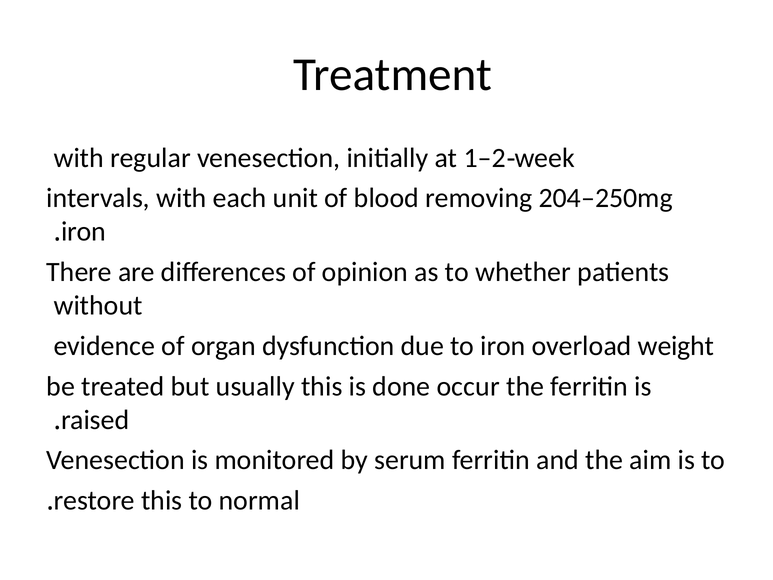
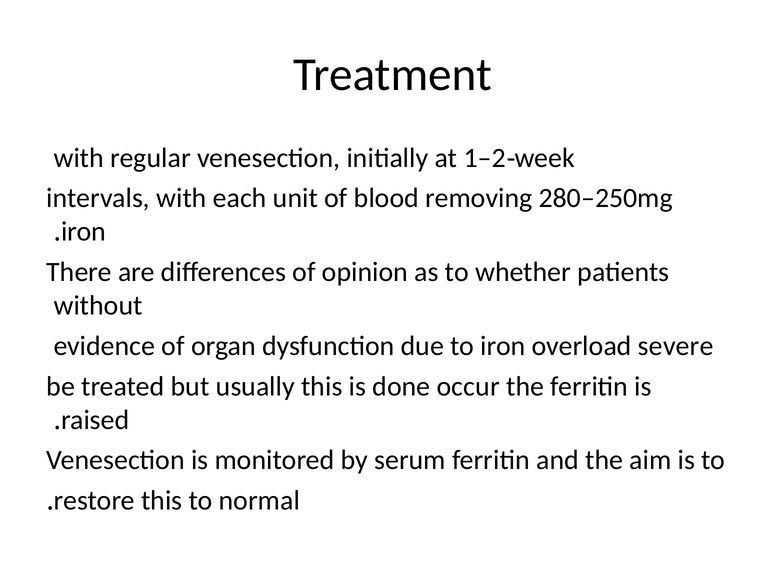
204–250mg: 204–250mg -> 280–250mg (606, 198)
weight: weight -> severe (676, 346)
